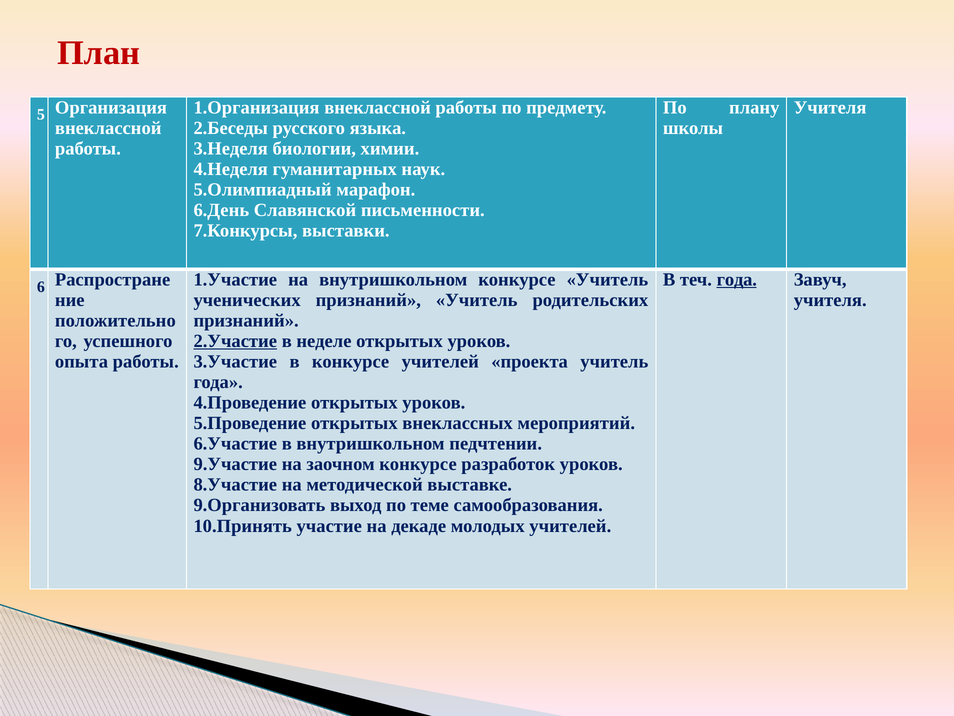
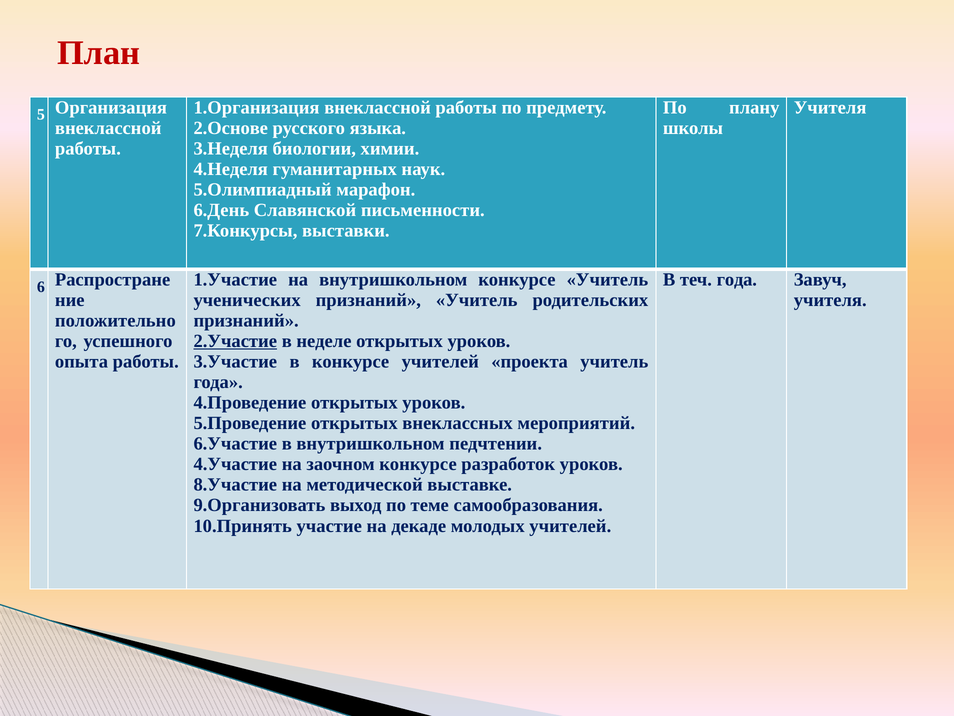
2.Беседы: 2.Беседы -> 2.Основе (231, 128)
года underline: present -> none (737, 279)
9.Участие: 9.Участие -> 4.Участие (235, 464)
